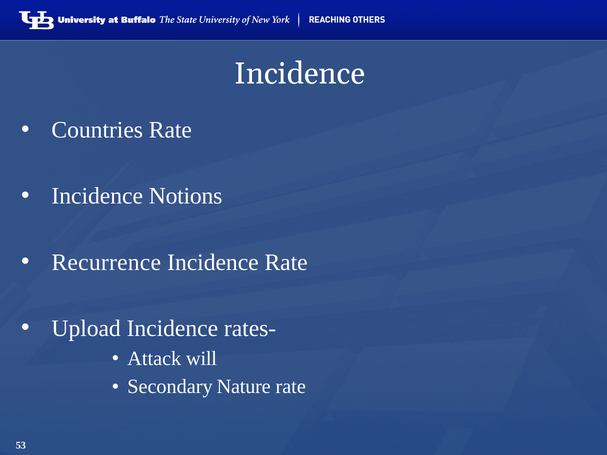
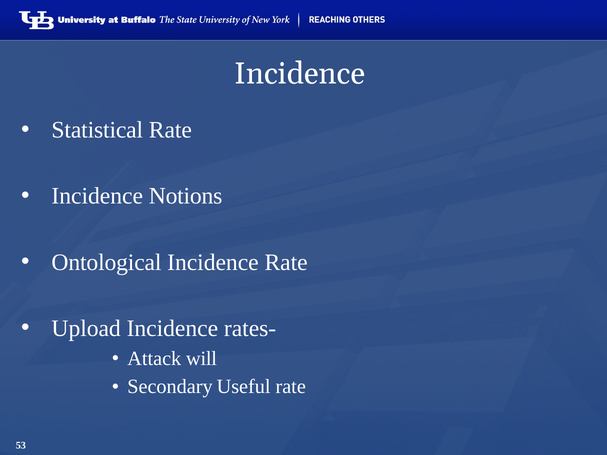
Countries: Countries -> Statistical (97, 130)
Recurrence: Recurrence -> Ontological (106, 262)
Nature: Nature -> Useful (244, 387)
